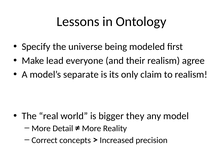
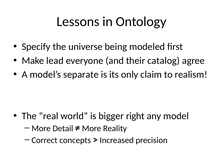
their realism: realism -> catalog (164, 61)
they: they -> right (135, 116)
